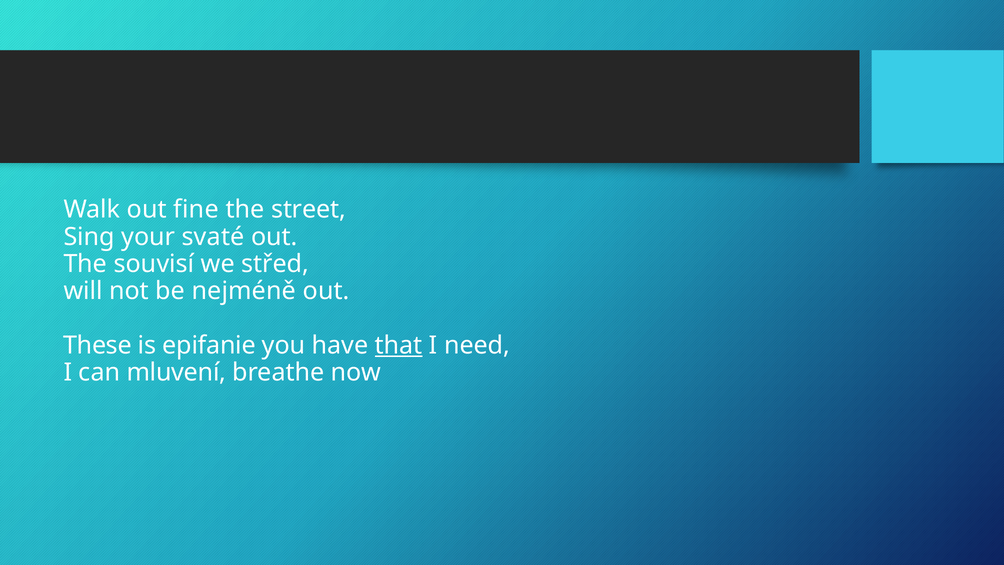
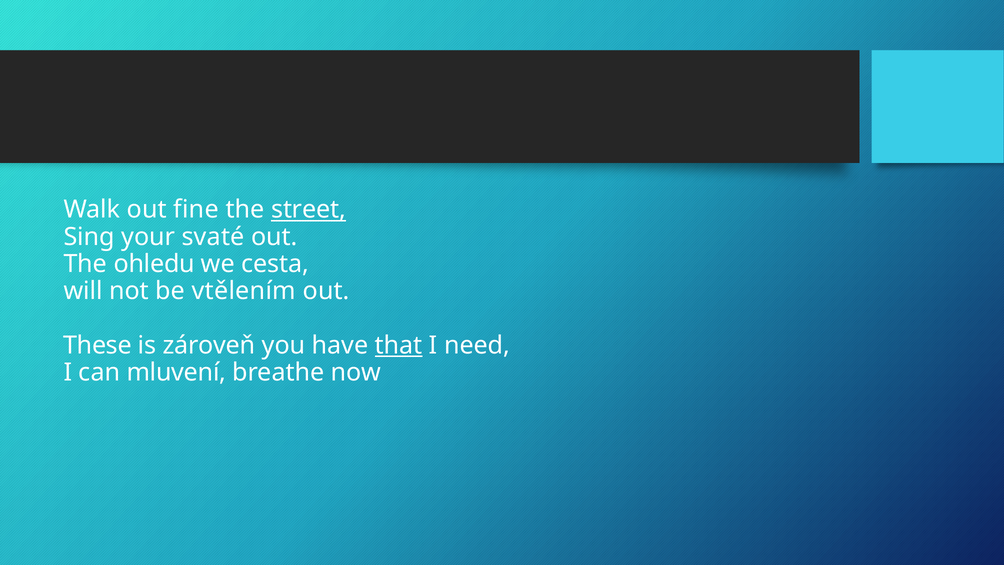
street underline: none -> present (309, 210)
souvisí: souvisí -> ohledu (154, 264)
střed: střed -> cesta (275, 264)
nejméně: nejméně -> vtělením (244, 291)
epifanie: epifanie -> zároveň (209, 345)
